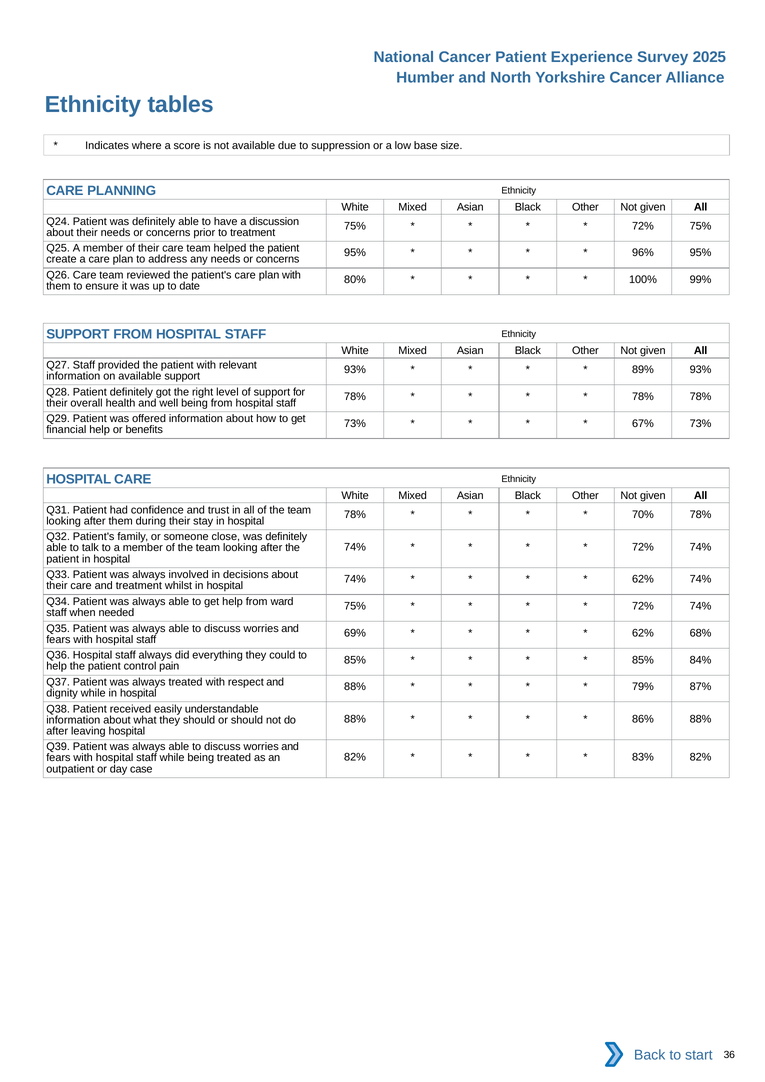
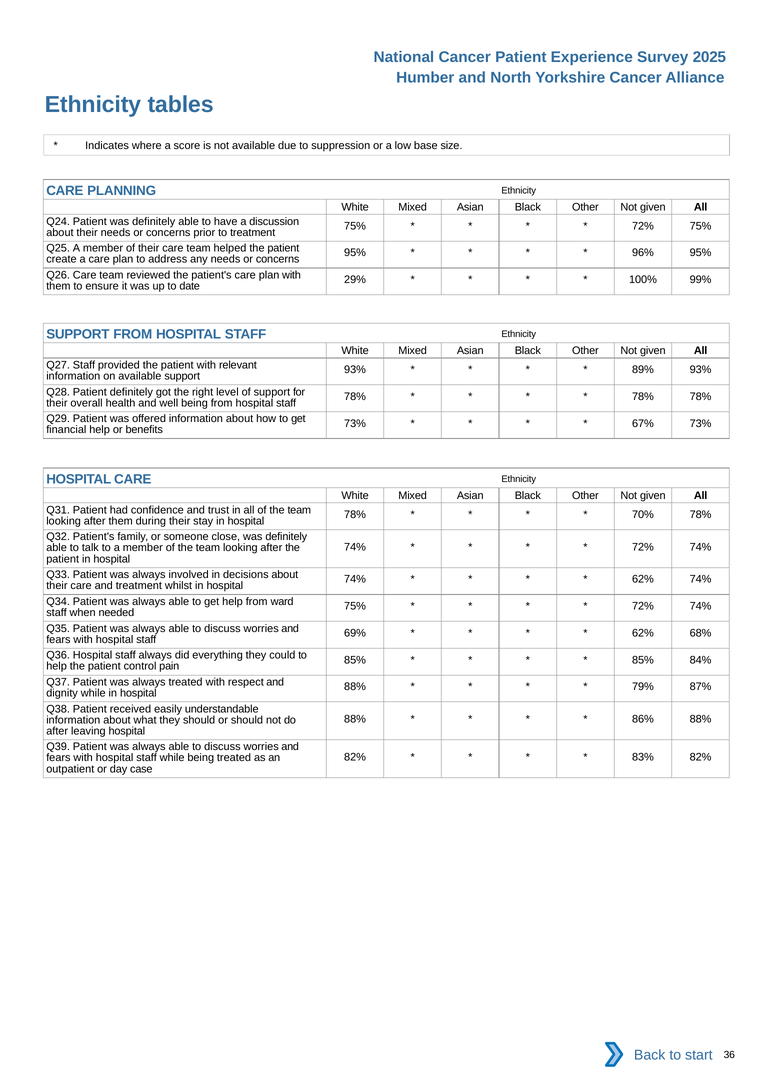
80%: 80% -> 29% (355, 280)
